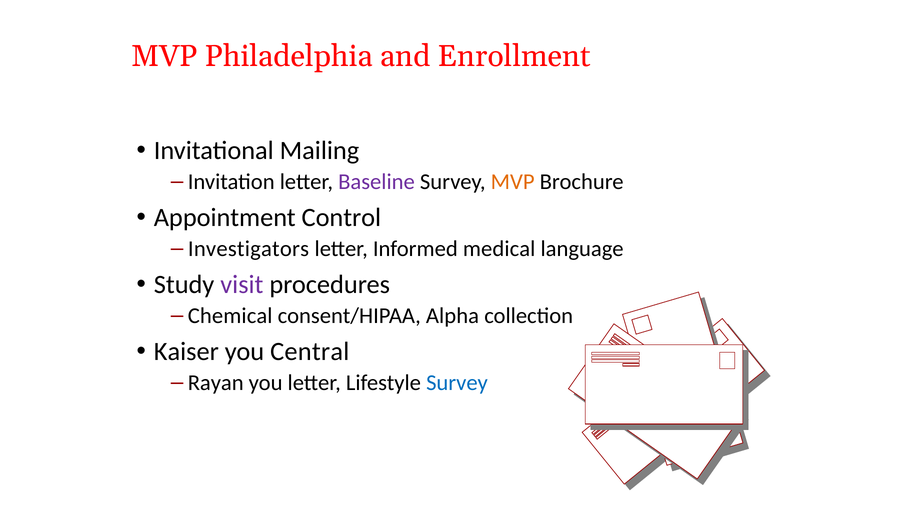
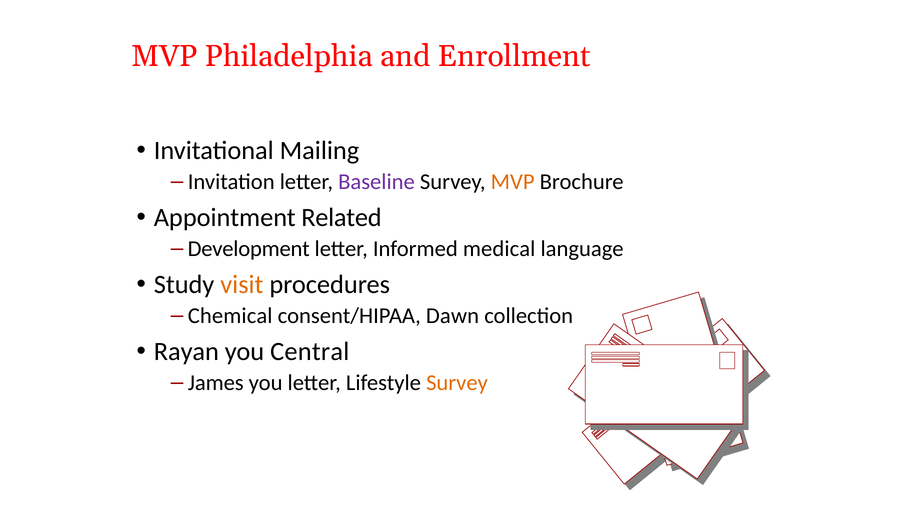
Control: Control -> Related (341, 217)
Investigators: Investigators -> Development (249, 249)
visit colour: purple -> orange (242, 285)
Alpha: Alpha -> Dawn (452, 316)
Kaiser: Kaiser -> Rayan (186, 352)
Rayan: Rayan -> James (216, 383)
Survey colour: blue -> orange (457, 383)
